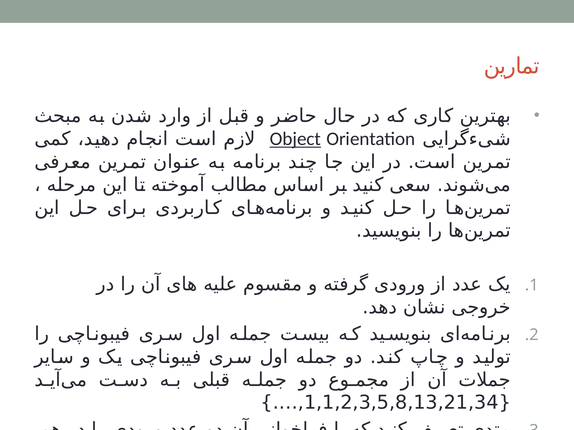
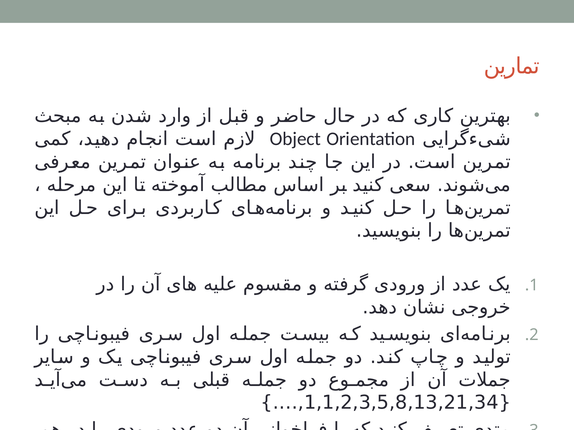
Object underline: present -> none (295, 139)
